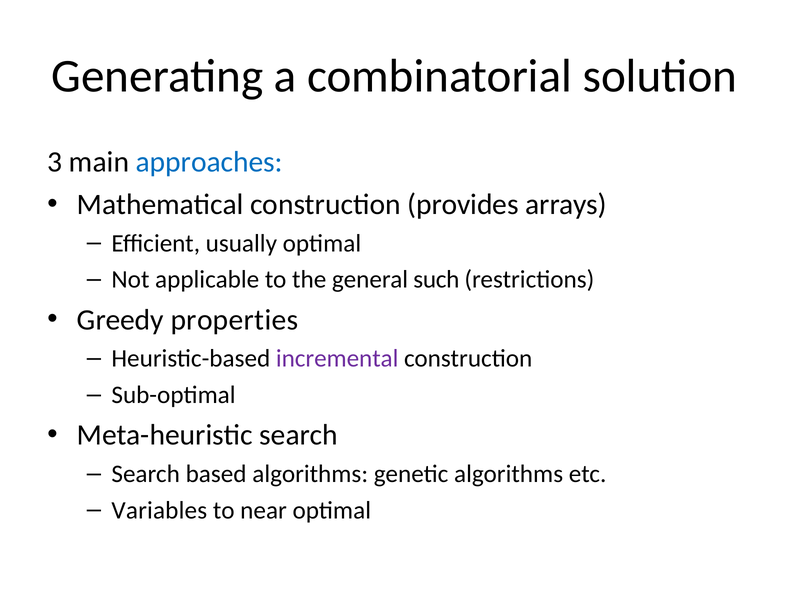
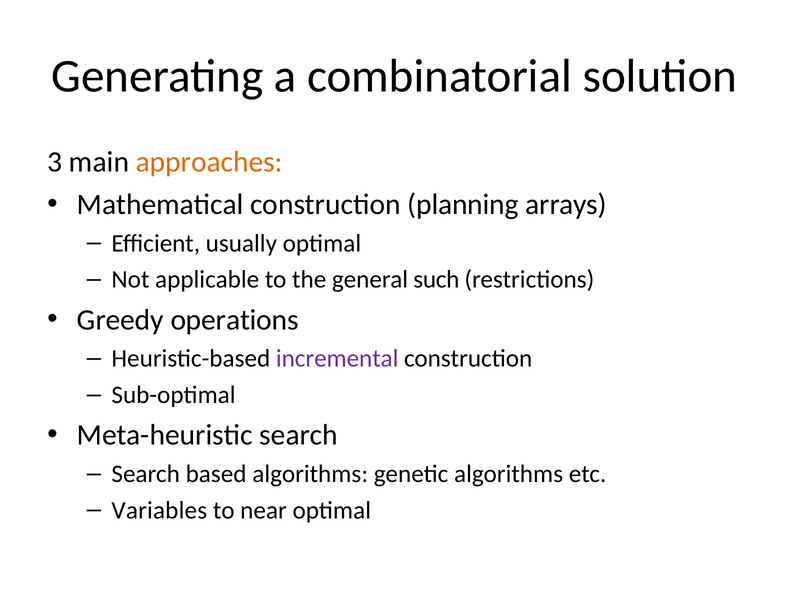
approaches colour: blue -> orange (209, 162)
provides: provides -> planning (463, 204)
properties: properties -> operations (235, 320)
